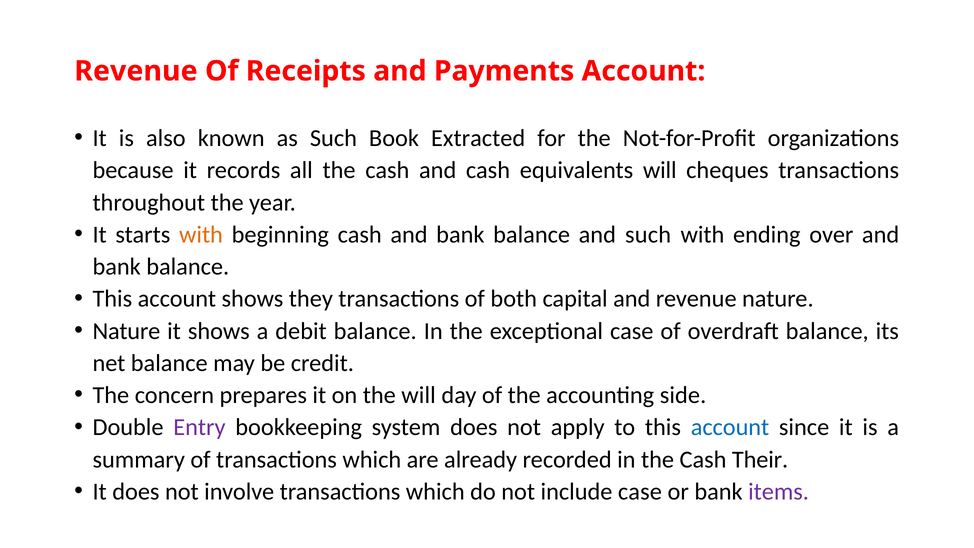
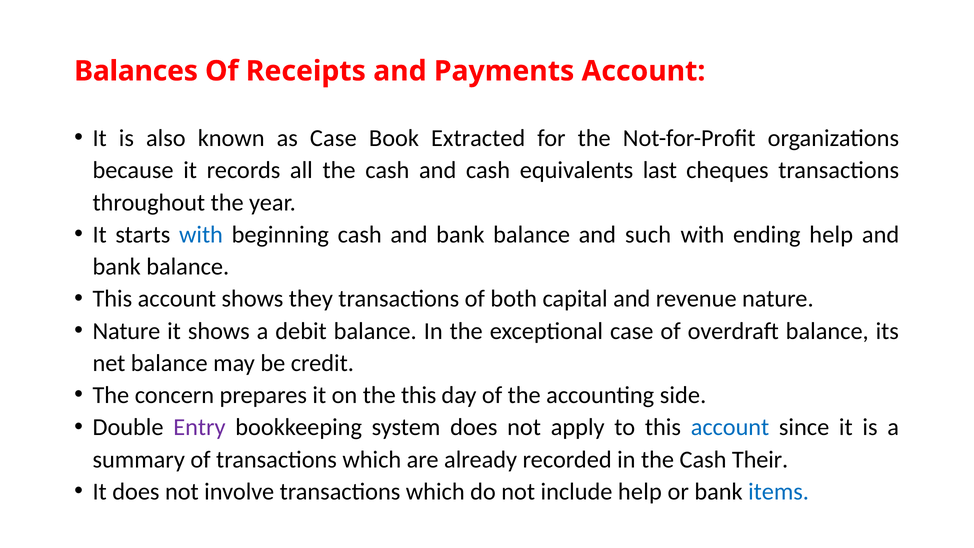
Revenue: Revenue -> Balances (136, 71)
as Such: Such -> Case (333, 138)
equivalents will: will -> last (660, 170)
with colour: orange -> blue (201, 235)
ending over: over -> help (831, 235)
the will: will -> this (419, 395)
include case: case -> help (640, 492)
items colour: purple -> blue (779, 492)
